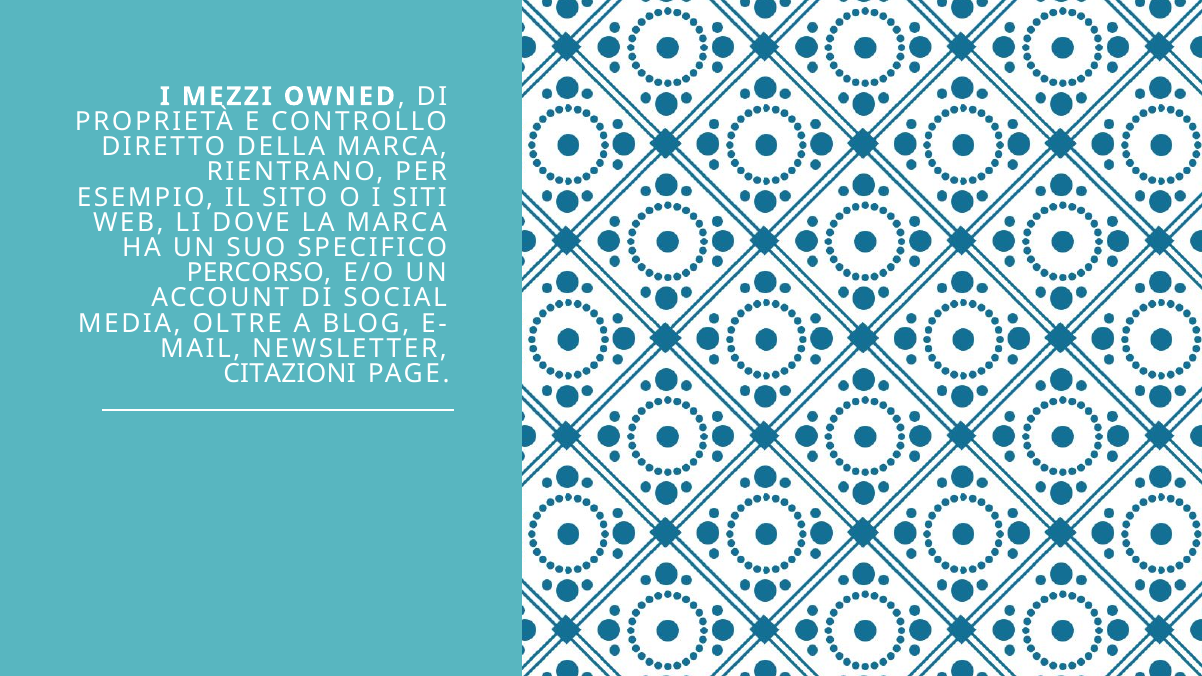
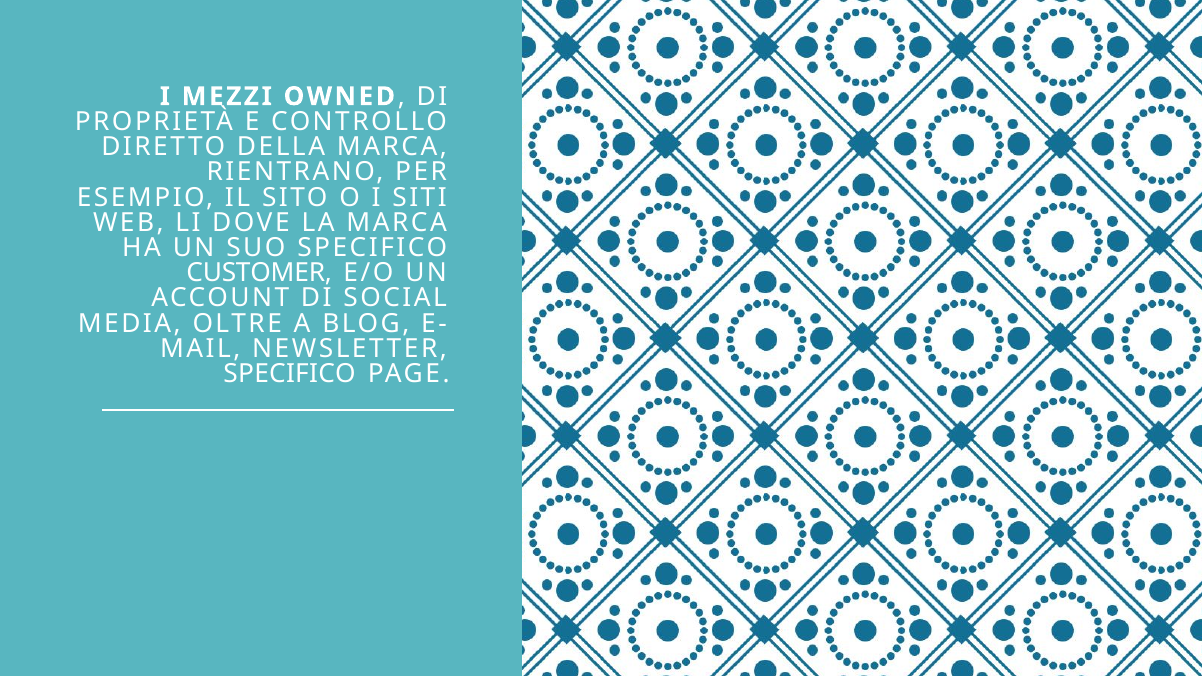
PERCORSO: PERCORSO -> CUSTOMER (259, 273)
CITAZIONI: CITAZIONI -> SPECIFICO (290, 374)
